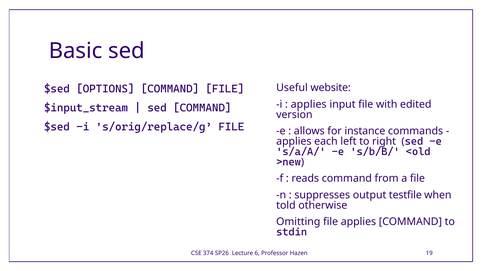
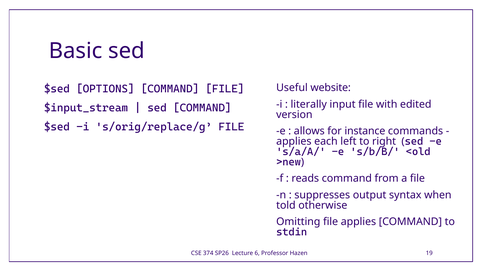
applies: applies -> literally (309, 104)
testfile: testfile -> syntax (405, 195)
